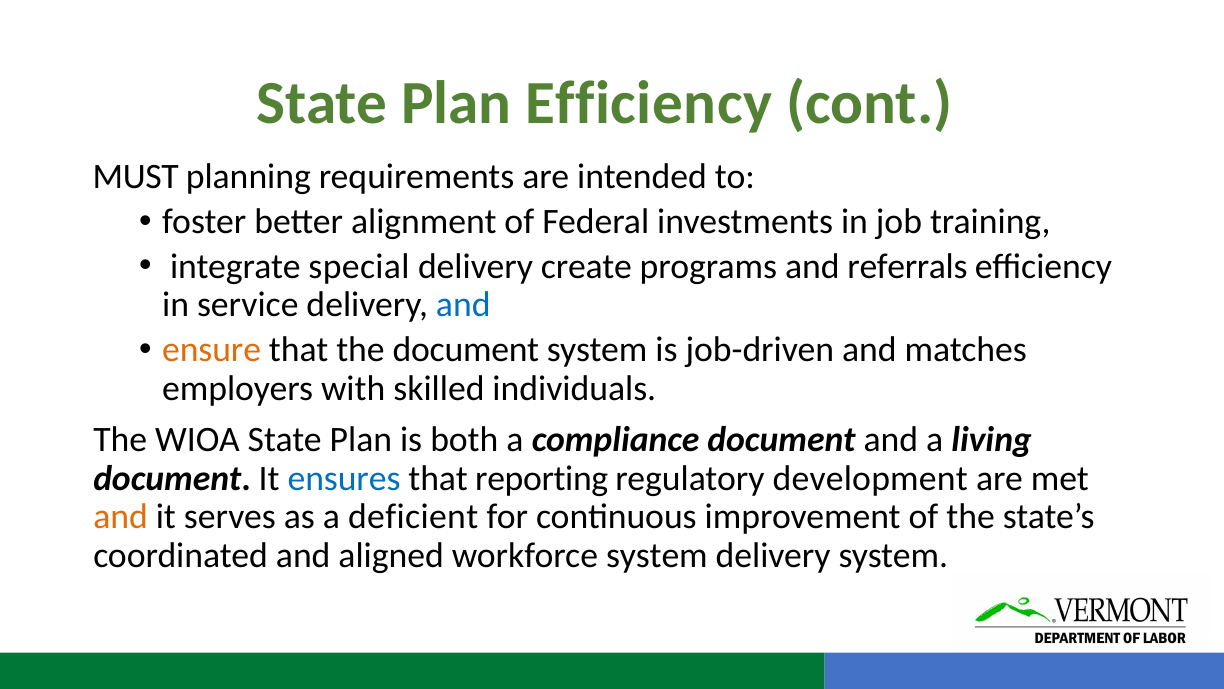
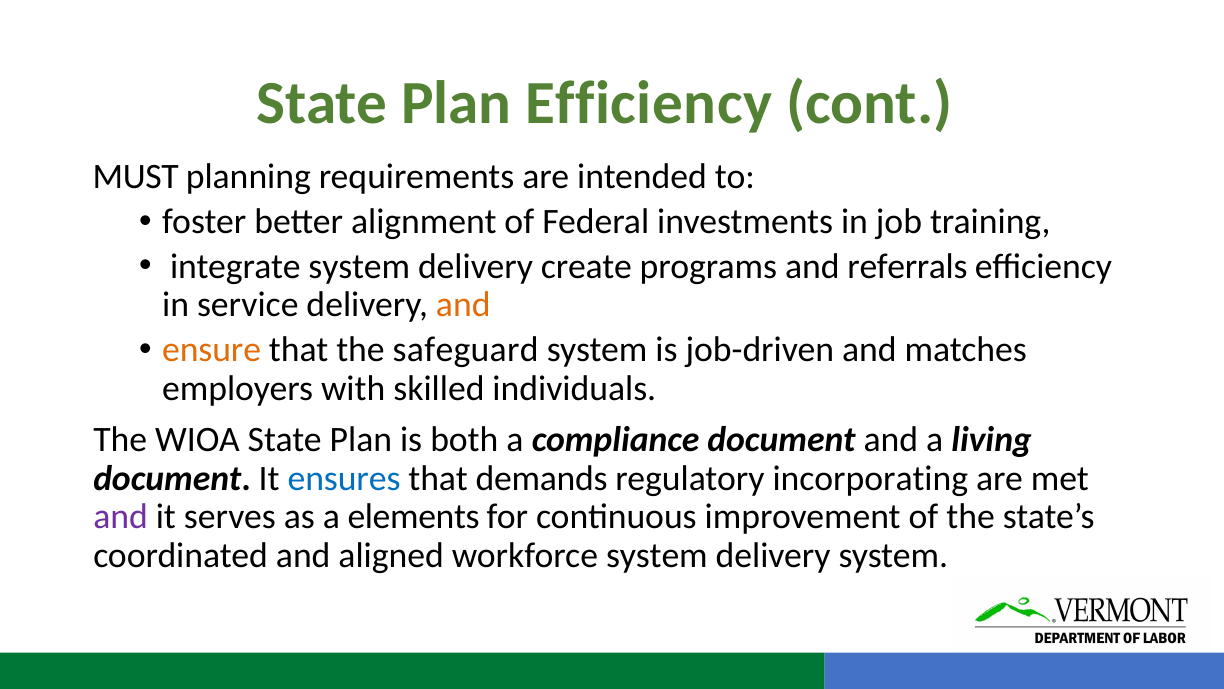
integrate special: special -> system (359, 266)
and colour: blue -> orange (463, 305)
the document: document -> safeguard (466, 350)
reporting: reporting -> demands (542, 478)
development: development -> incorporating (870, 478)
and colour: orange -> purple (121, 516)
deficient: deficient -> elements (414, 516)
